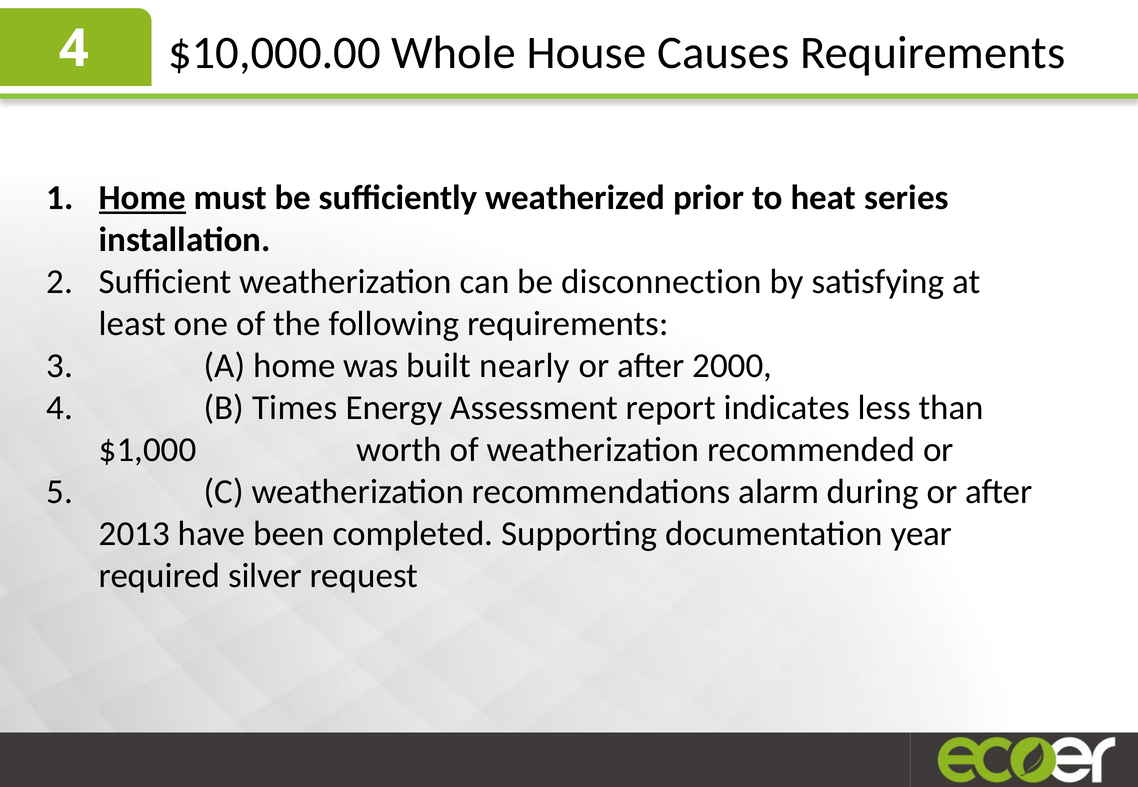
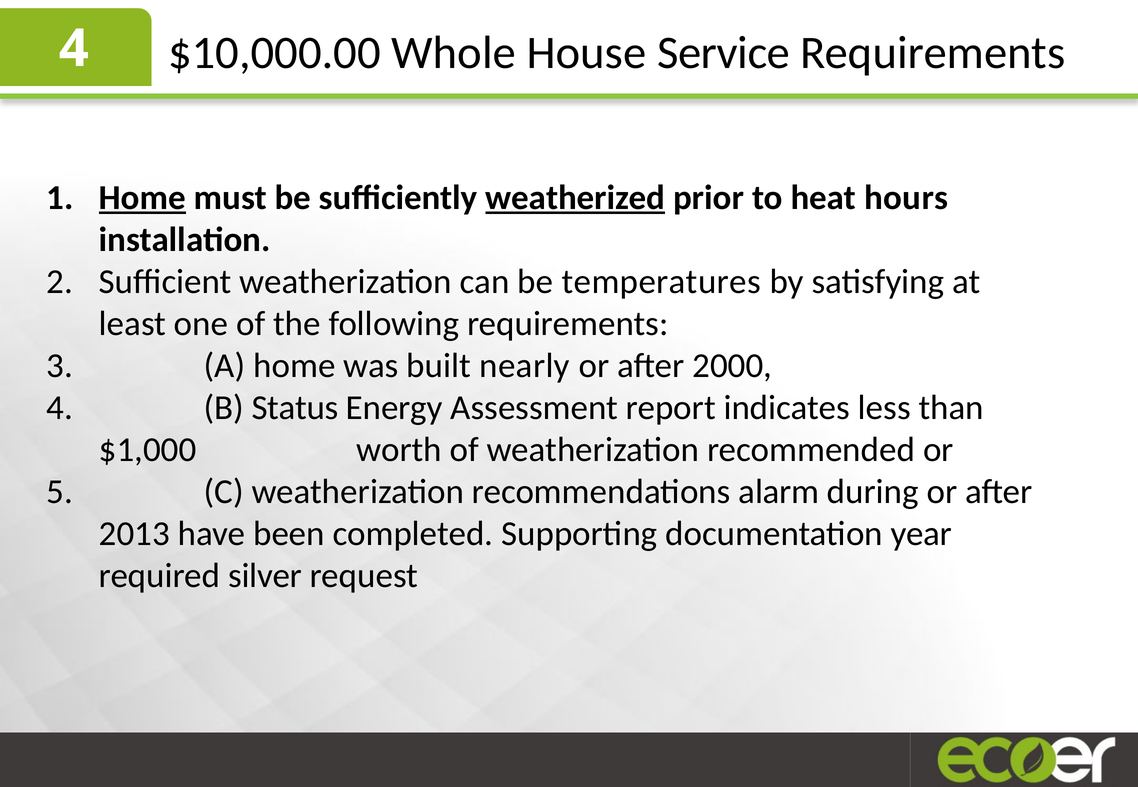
Causes: Causes -> Service (724, 53)
weatherized underline: none -> present (575, 198)
series: series -> hours (906, 198)
disconnection: disconnection -> temperatures (661, 282)
Times: Times -> Status (295, 408)
